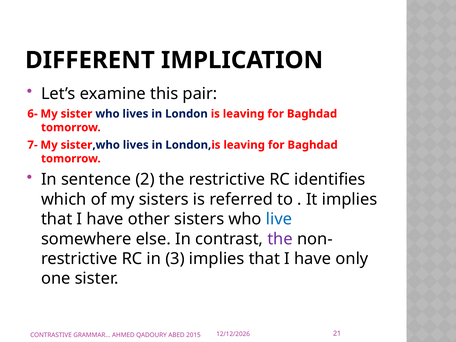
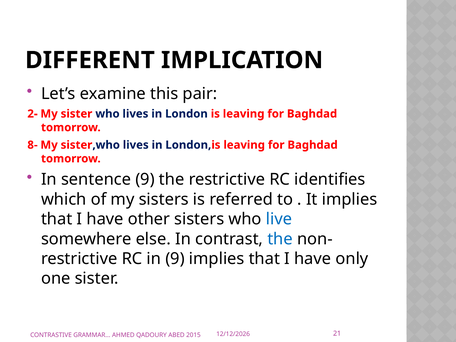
6-: 6- -> 2- (32, 114)
7-: 7- -> 8- (32, 145)
sentence 2: 2 -> 9 (145, 180)
the colour: purple -> blue (280, 239)
in 3: 3 -> 9 (175, 259)
